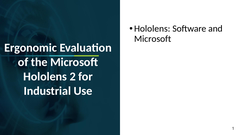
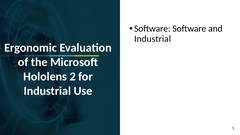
Hololens: Hololens -> Software (152, 29)
Microsoft: Microsoft -> Industrial (153, 39)
